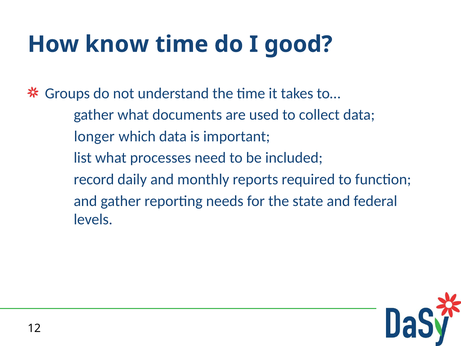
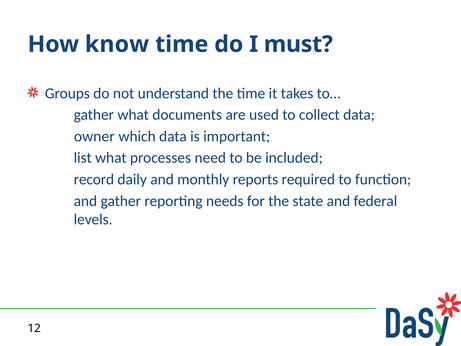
good: good -> must (298, 44)
longer: longer -> owner (94, 136)
